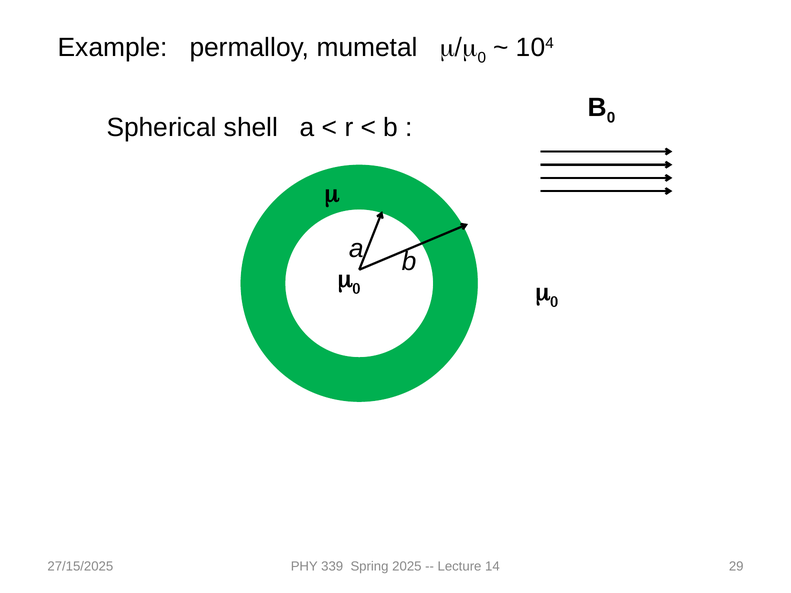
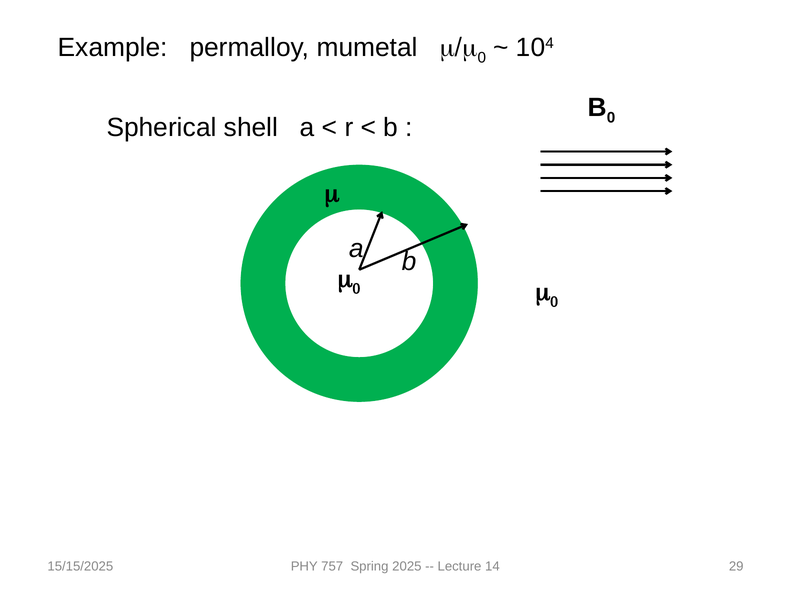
27/15/2025: 27/15/2025 -> 15/15/2025 (80, 567)
339: 339 -> 757 (332, 567)
